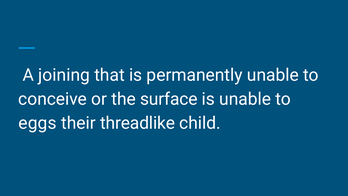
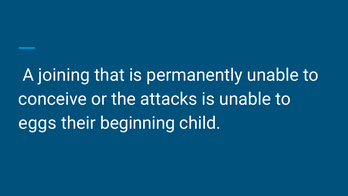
surface: surface -> attacks (169, 99)
threadlike: threadlike -> beginning (138, 123)
